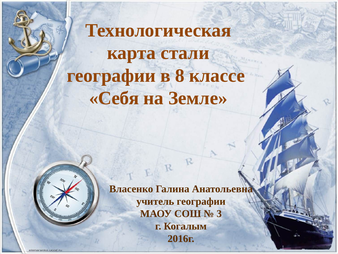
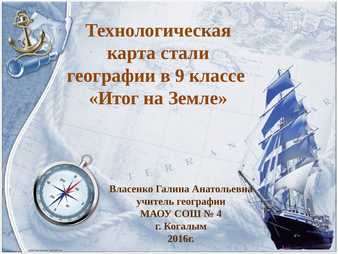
8: 8 -> 9 (180, 75)
Себя: Себя -> Итог (114, 98)
3: 3 -> 4 (219, 213)
